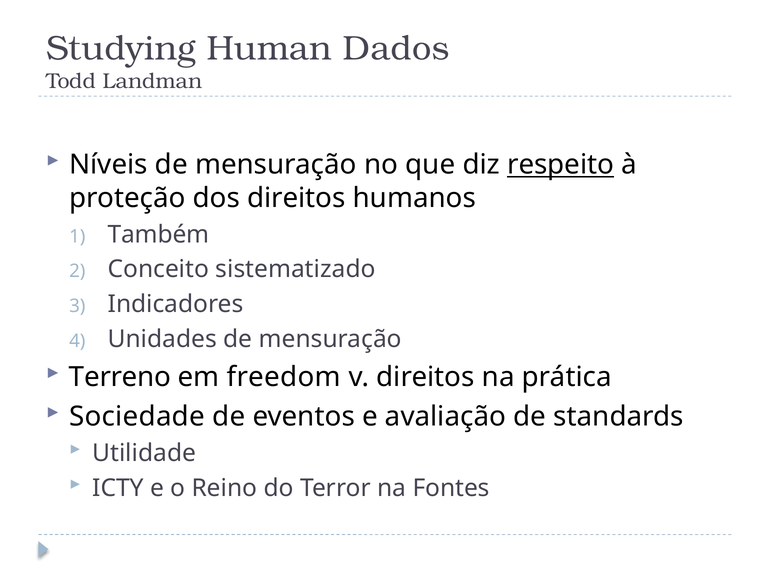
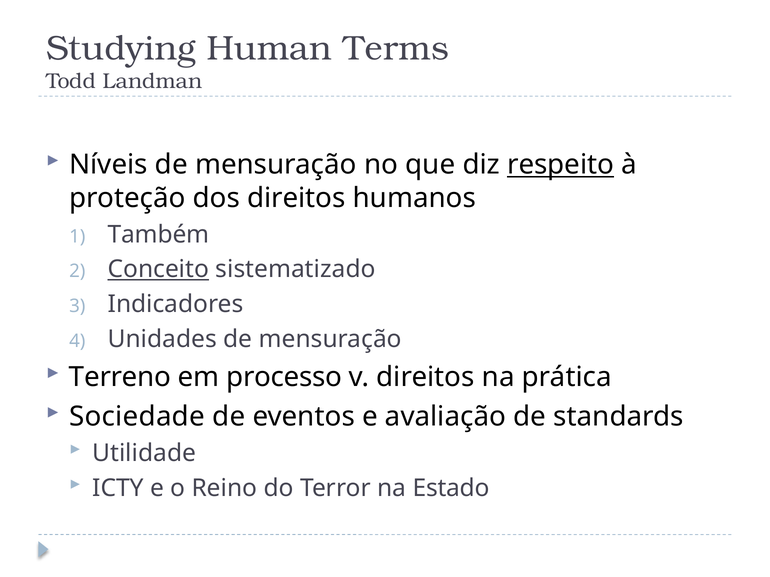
Dados: Dados -> Terms (396, 49)
Conceito underline: none -> present (158, 270)
freedom: freedom -> processo (284, 377)
Fontes: Fontes -> Estado (451, 488)
